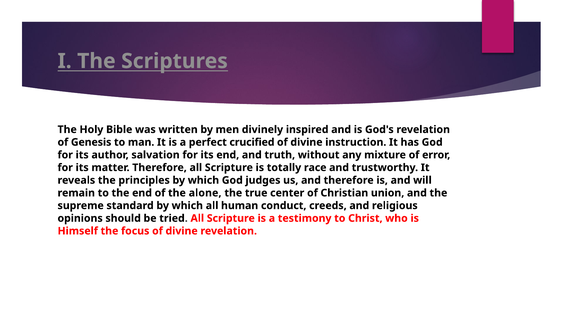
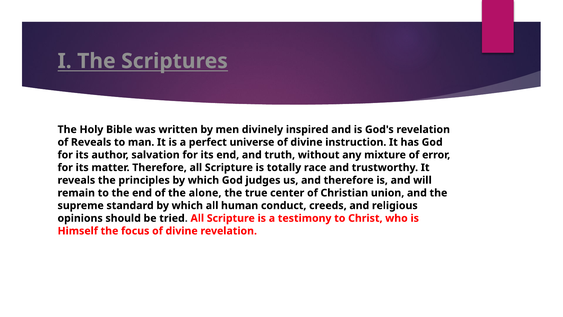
of Genesis: Genesis -> Reveals (91, 142)
crucified: crucified -> universe (252, 142)
